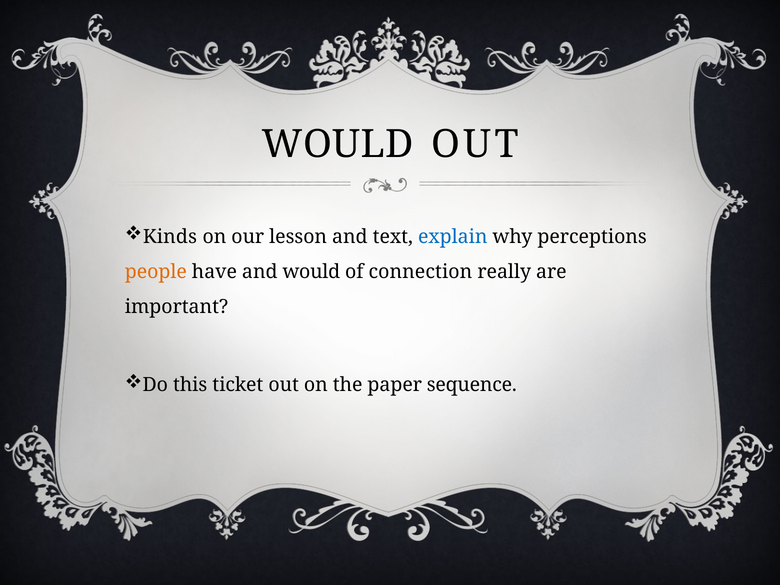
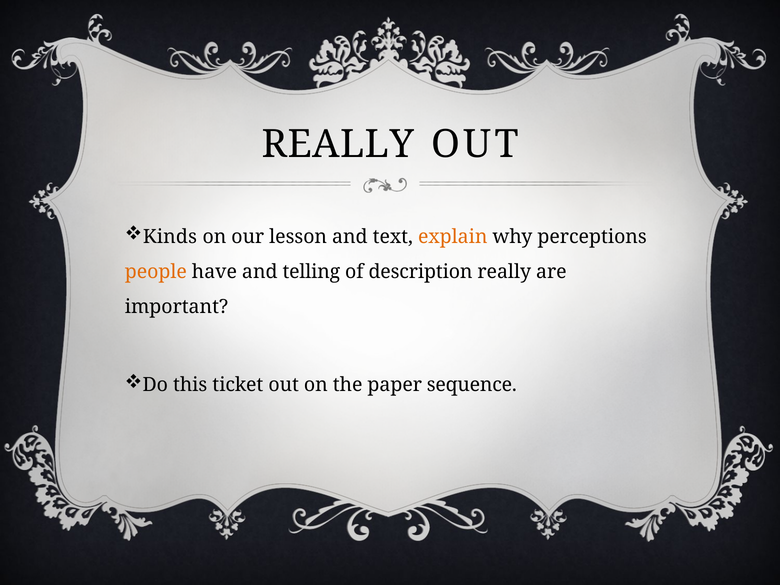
WOULD: WOULD -> REALLY (338, 144)
explain colour: blue -> orange (453, 237)
and would: would -> telling (311, 272)
connection: connection -> description (420, 272)
